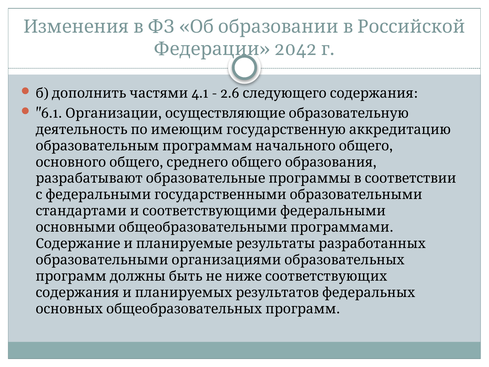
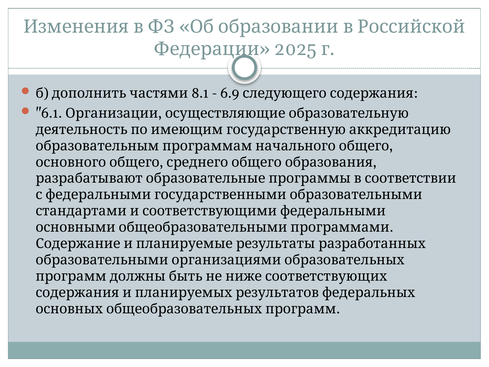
2042: 2042 -> 2025 (296, 49)
4.1: 4.1 -> 8.1 (200, 93)
2.6: 2.6 -> 6.9 (230, 93)
